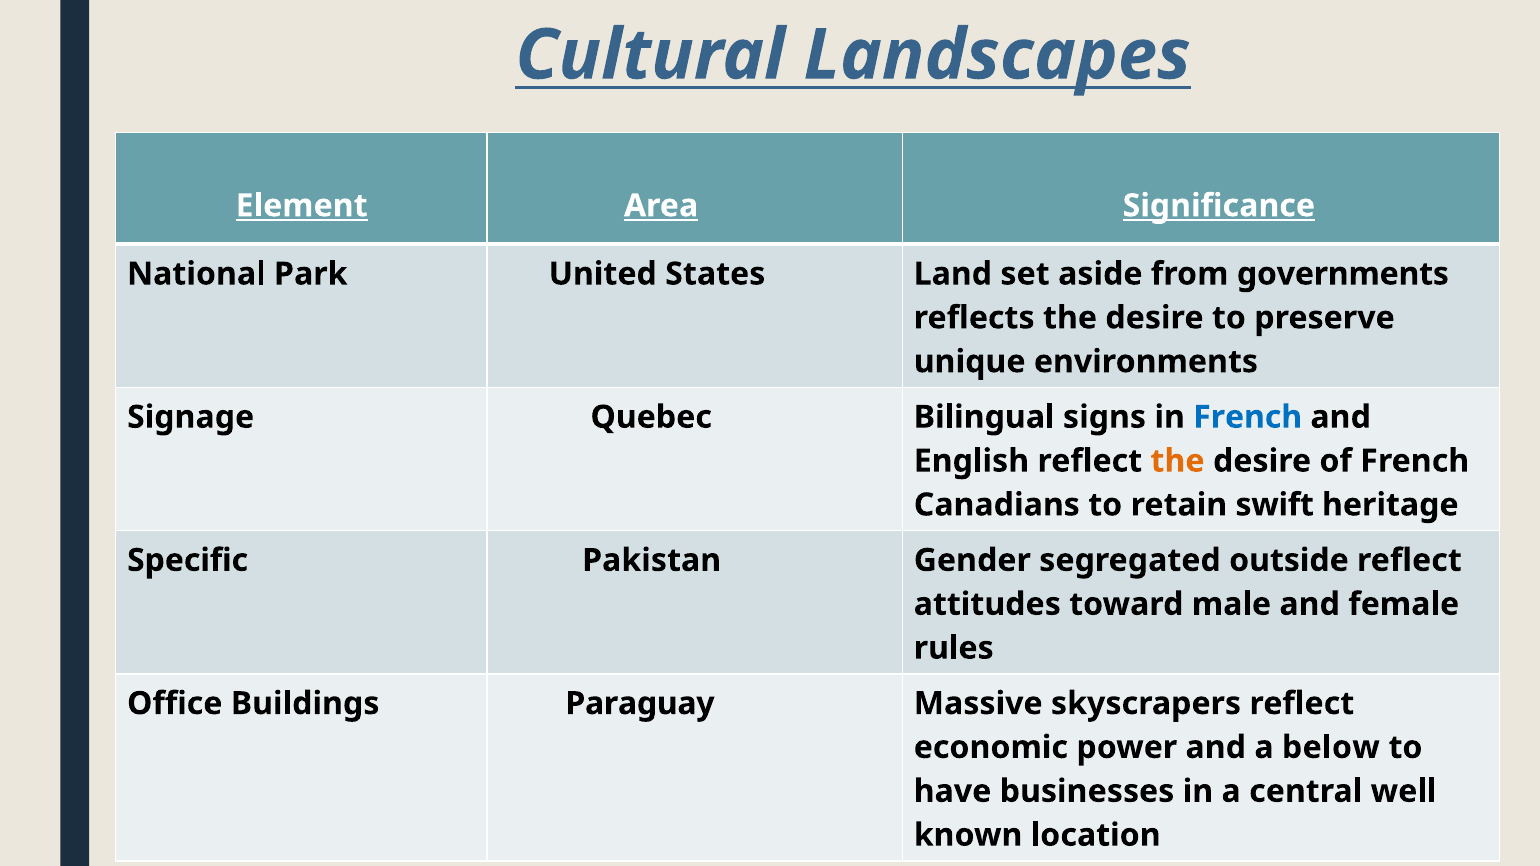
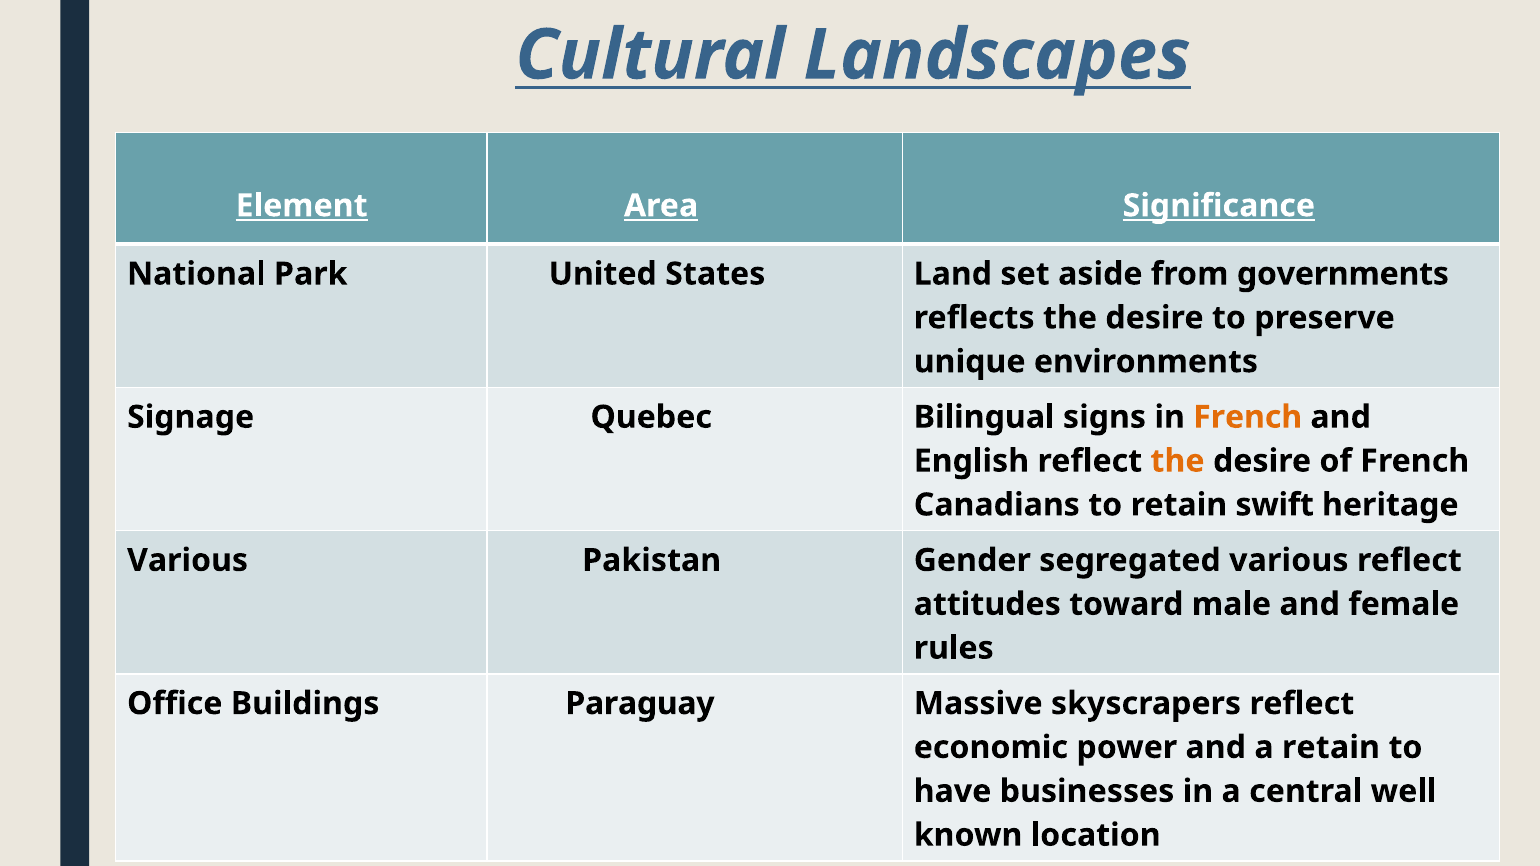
French colour: blue -> orange (1248, 417)
Specific: Specific -> Various (188, 560)
segregated outside: outside -> various (1289, 560)
a below: below -> retain (1331, 748)
